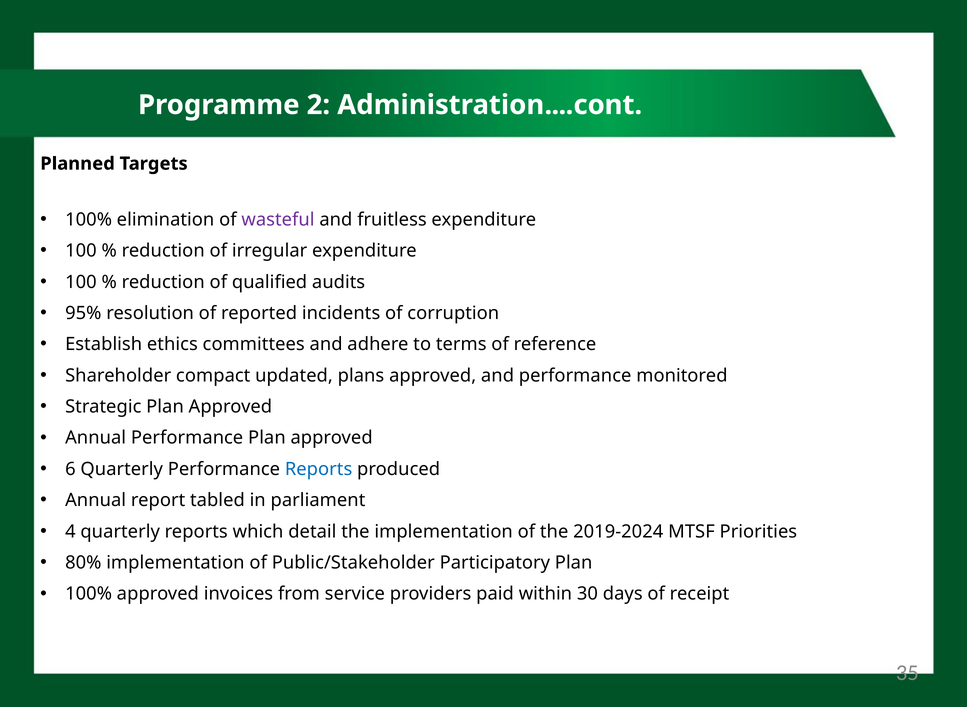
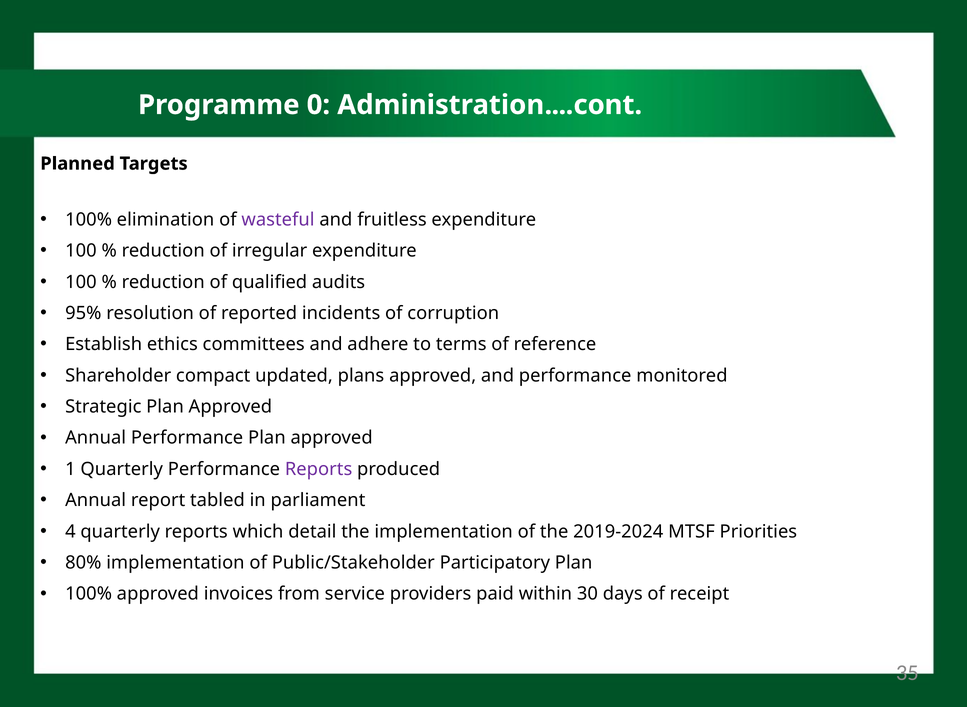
2: 2 -> 0 (318, 105)
6: 6 -> 1 (70, 469)
Reports colour: blue -> purple (319, 469)
